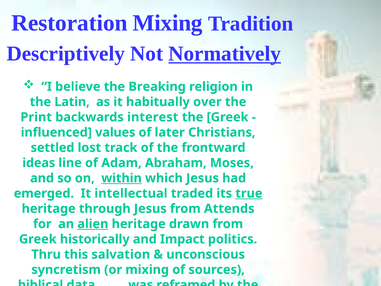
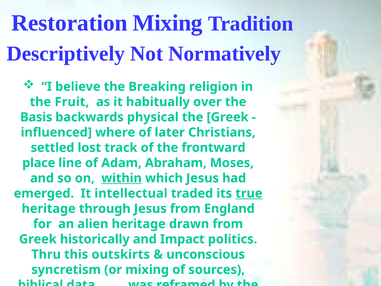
Normatively underline: present -> none (225, 54)
Latin: Latin -> Fruit (72, 102)
Print: Print -> Basis (36, 117)
interest: interest -> physical (153, 117)
values: values -> where (115, 132)
ideas: ideas -> place (39, 163)
Attends: Attends -> England (229, 208)
alien underline: present -> none (93, 224)
salvation: salvation -> outskirts (121, 254)
